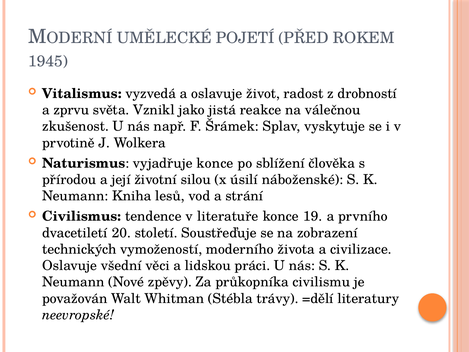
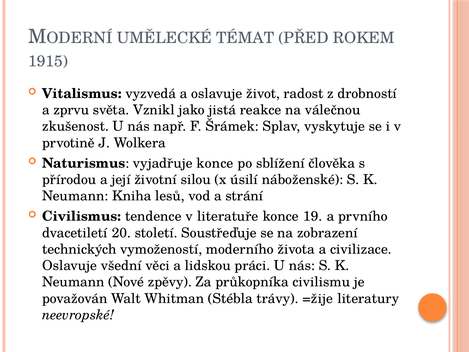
POJETÍ: POJETÍ -> TÉMAT (245, 38)
1945: 1945 -> 1915 (48, 61)
=dělí: =dělí -> =žije (318, 298)
